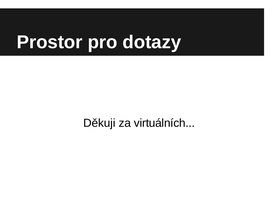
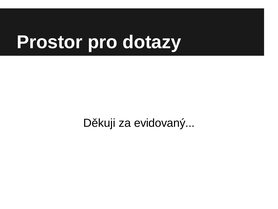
virtuálních: virtuálních -> evidovaný (164, 123)
